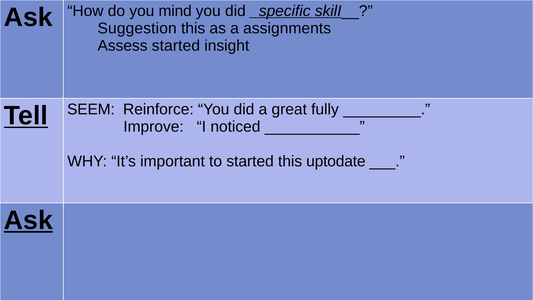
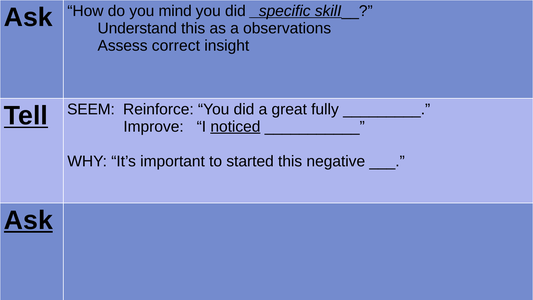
Suggestion: Suggestion -> Understand (137, 28)
assignments: assignments -> observations (287, 28)
Assess started: started -> correct (176, 46)
noticed underline: none -> present (235, 126)
uptodate: uptodate -> negative (336, 161)
